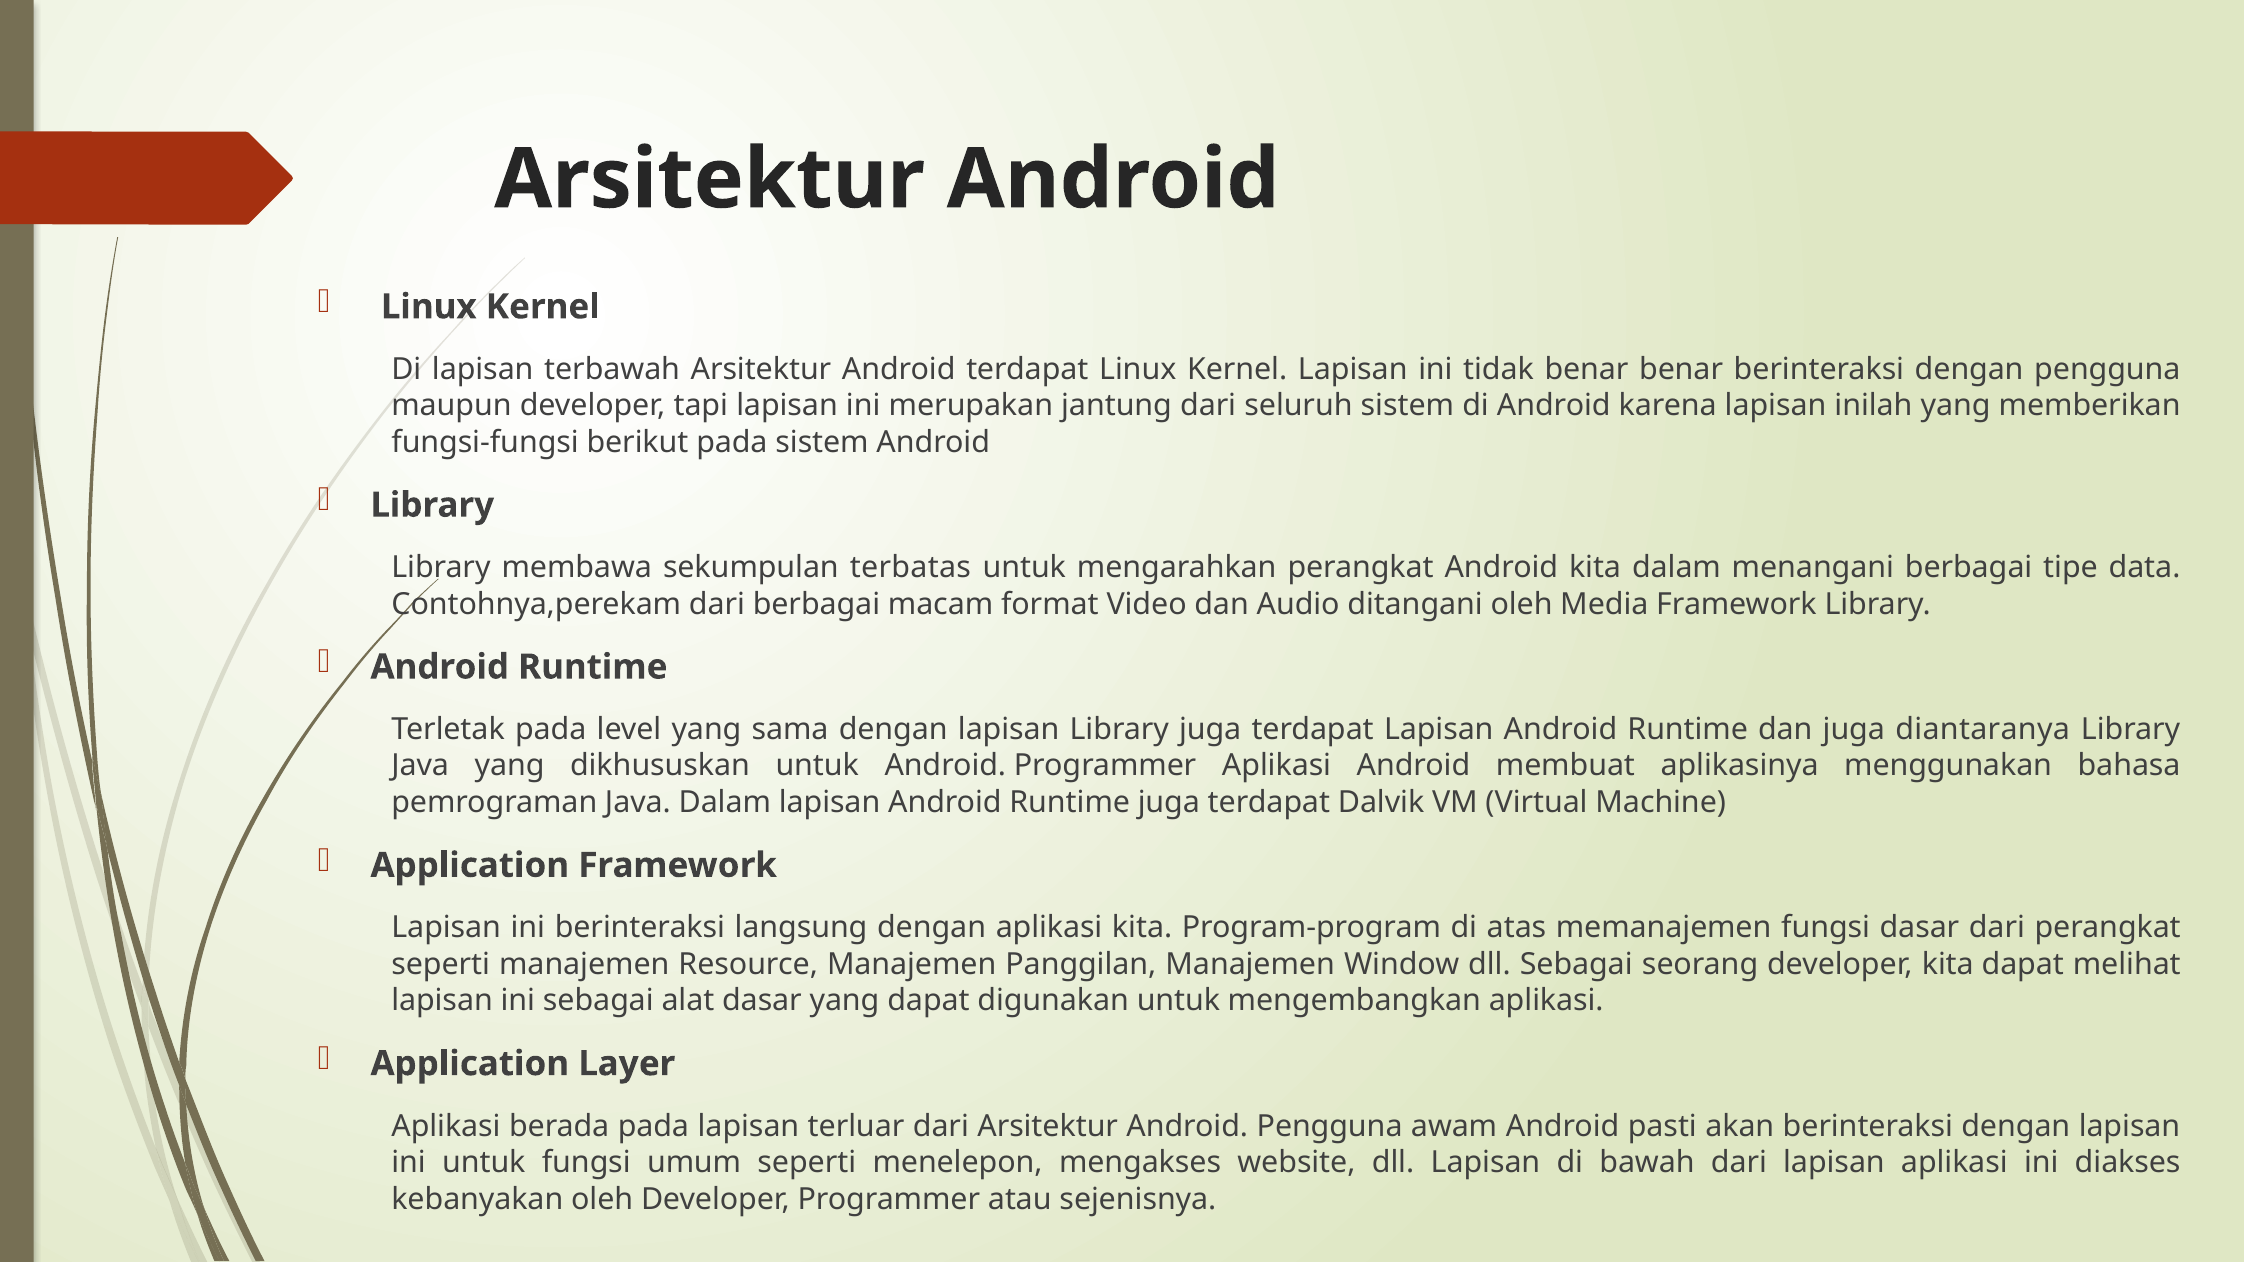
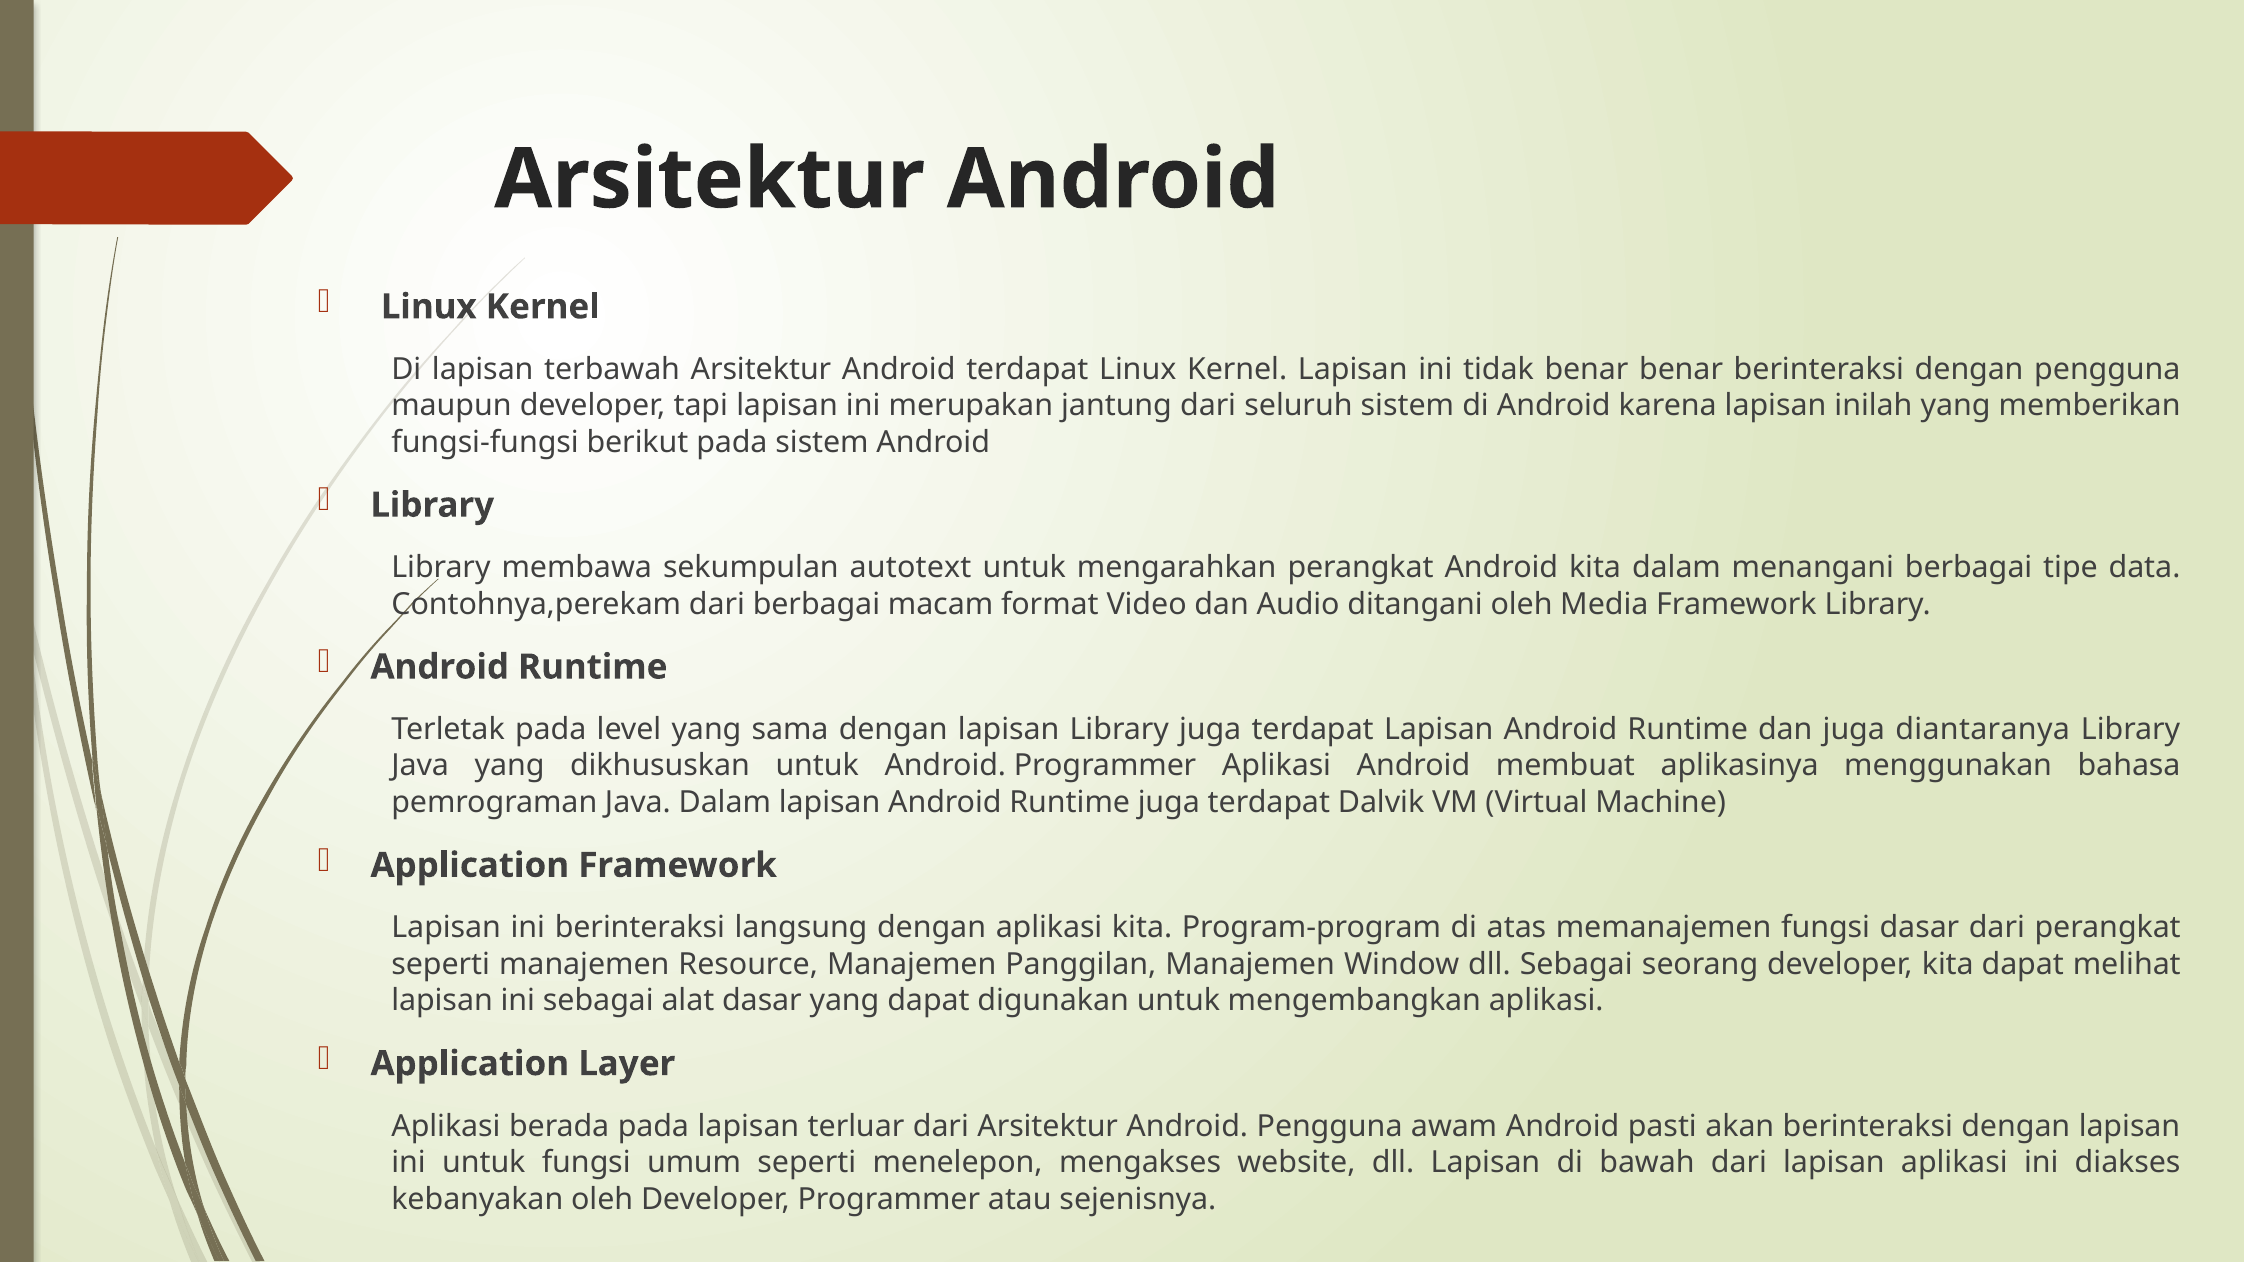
terbatas: terbatas -> autotext (911, 568)
